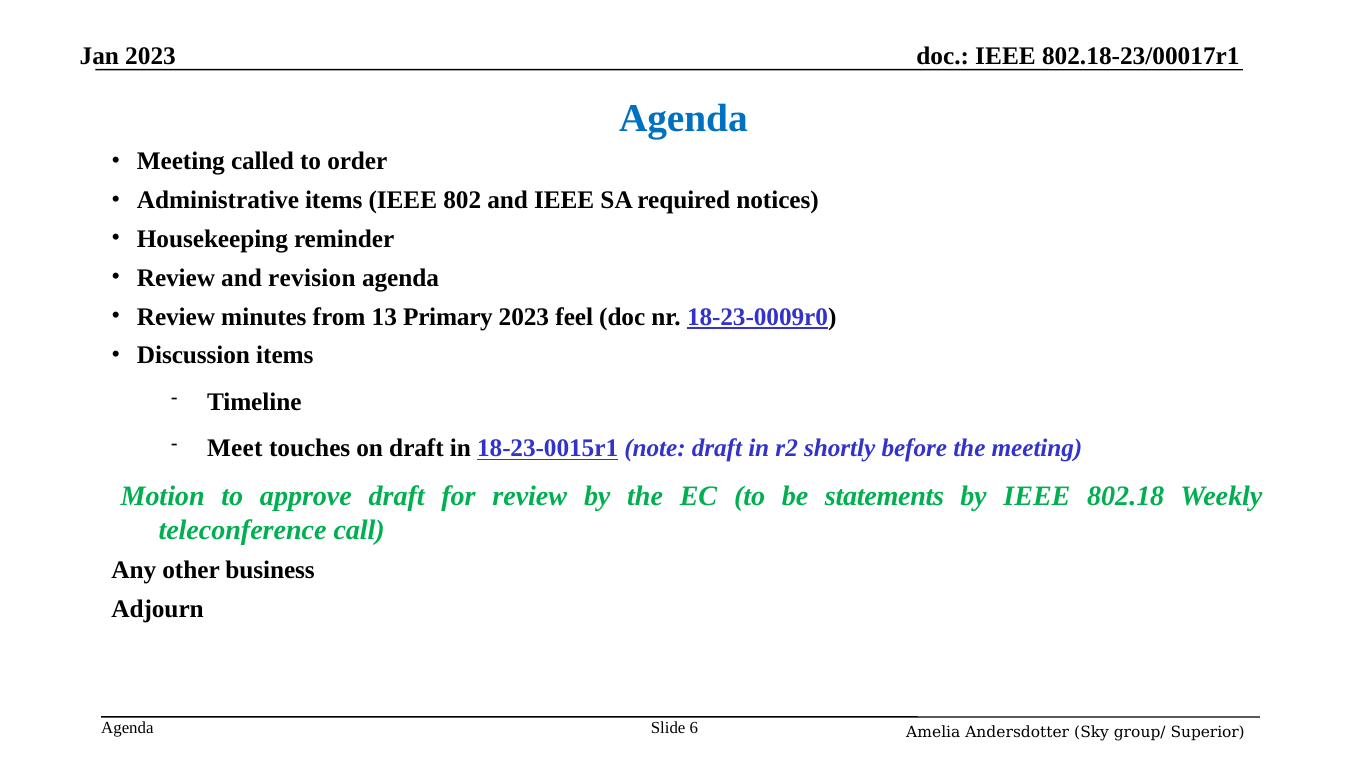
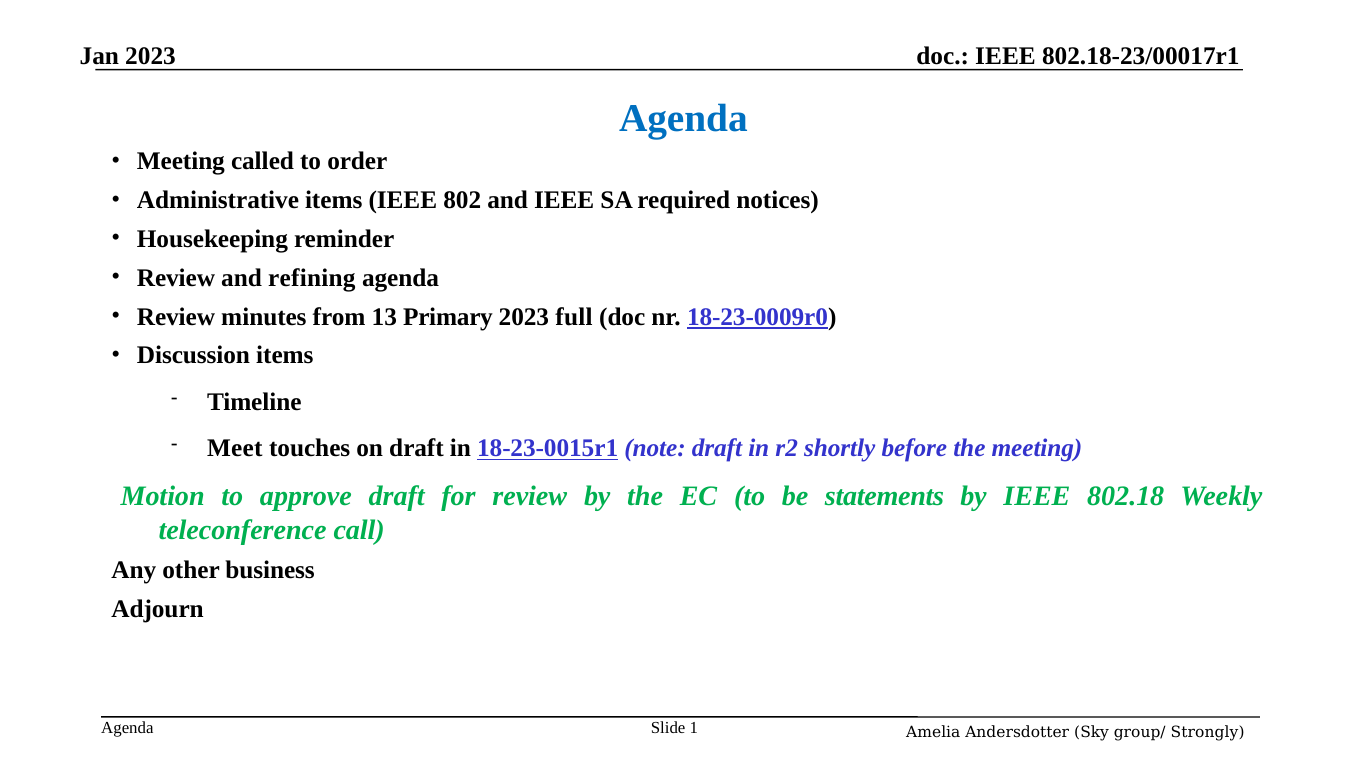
revision: revision -> refining (312, 278)
feel: feel -> full (574, 317)
6: 6 -> 1 (694, 728)
Superior: Superior -> Strongly (1208, 733)
